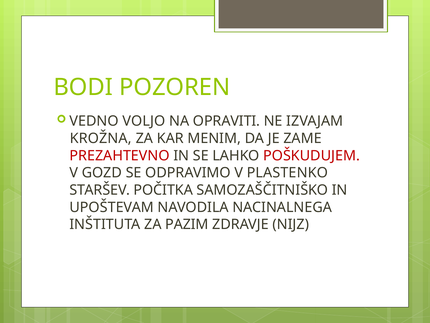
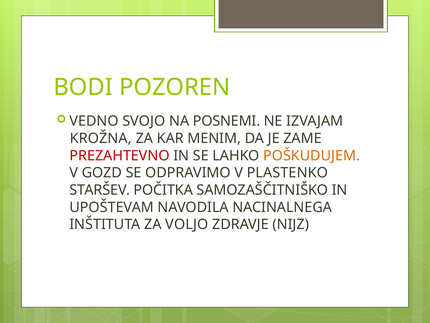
VOLJO: VOLJO -> SVOJO (144, 121)
OPRAVITI: OPRAVITI -> POSNEMI (227, 121)
POŠKUDUJEM colour: red -> orange (312, 155)
PAZIM: PAZIM -> VOLJO (187, 224)
